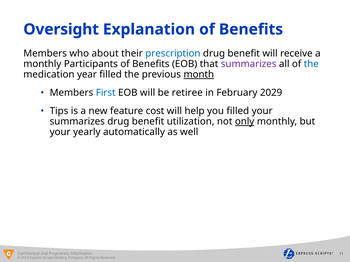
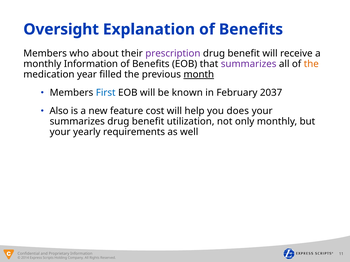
prescription colour: blue -> purple (173, 54)
monthly Participants: Participants -> Information (91, 64)
the colour: blue -> orange (311, 64)
retiree: retiree -> known (187, 93)
2029: 2029 -> 2037 (271, 93)
Tips: Tips -> Also (59, 111)
you filled: filled -> does (238, 111)
only underline: present -> none (245, 122)
automatically: automatically -> requirements (134, 132)
